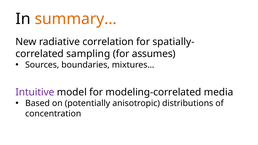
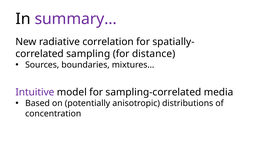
summary… colour: orange -> purple (76, 19)
assumes: assumes -> distance (154, 54)
modeling-correlated: modeling-correlated -> sampling-correlated (153, 92)
